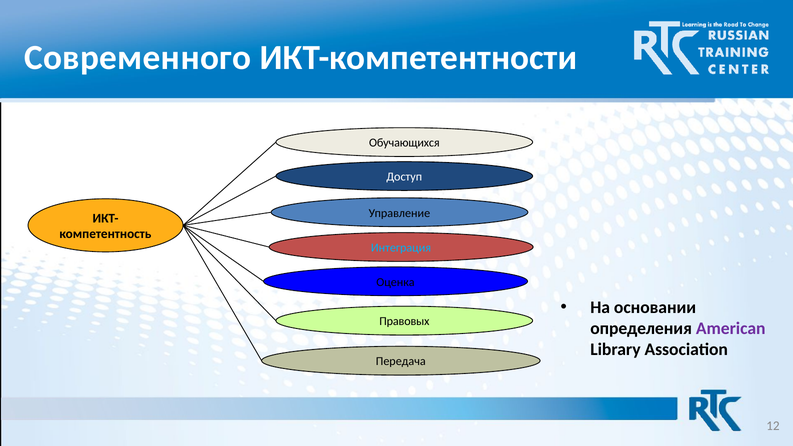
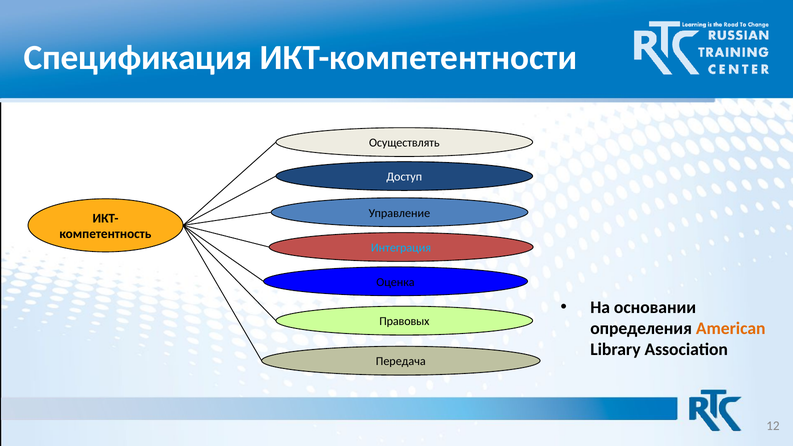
Современного: Современного -> Спецификация (138, 57)
Обучающихся: Обучающихся -> Осуществлять (404, 143)
American colour: purple -> orange (731, 329)
